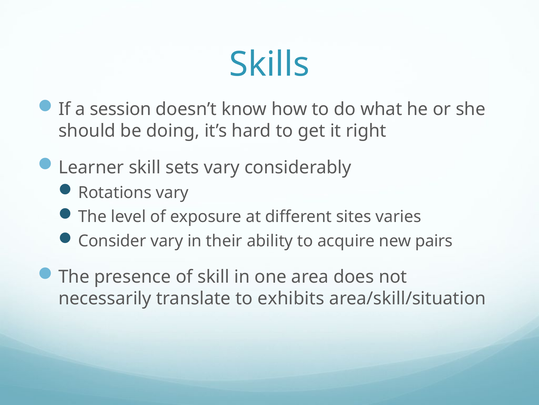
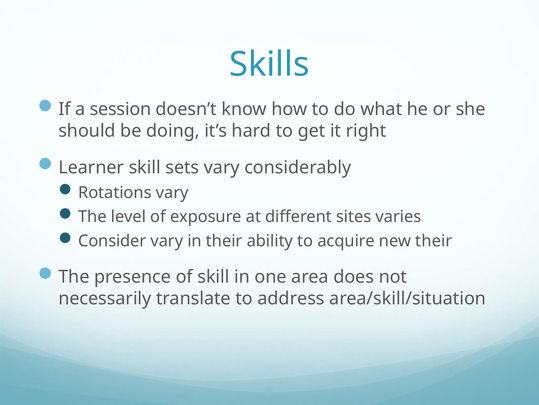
new pairs: pairs -> their (434, 241)
exhibits: exhibits -> address (291, 298)
